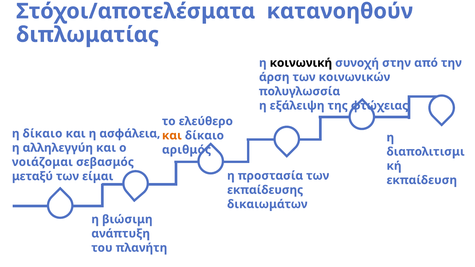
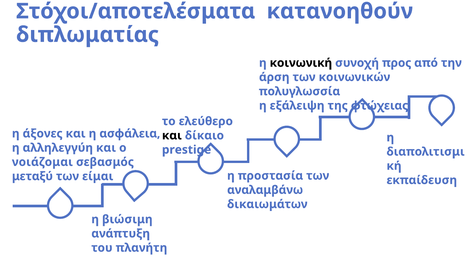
στην: στην -> προς (397, 63)
η δίκαιο: δίκαιο -> άξονες (43, 134)
και colour: orange -> black (172, 136)
αριθμός: αριθμός -> prestige (187, 150)
εκπαίδευσης: εκπαίδευσης -> αναλαμβάνω (265, 190)
